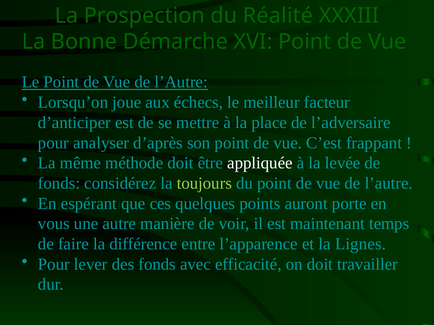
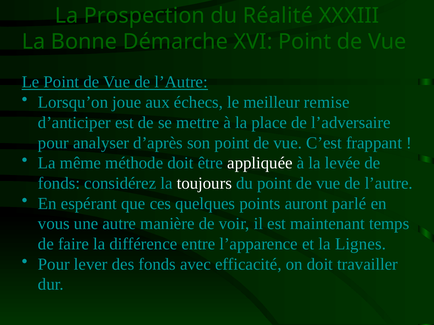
facteur: facteur -> remise (327, 102)
toujours colour: light green -> white (204, 184)
porte: porte -> parlé (349, 204)
